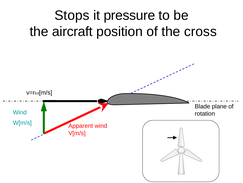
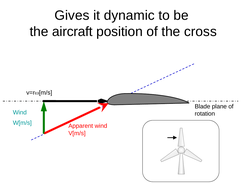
Stops: Stops -> Gives (72, 15)
pressure: pressure -> dynamic (129, 15)
